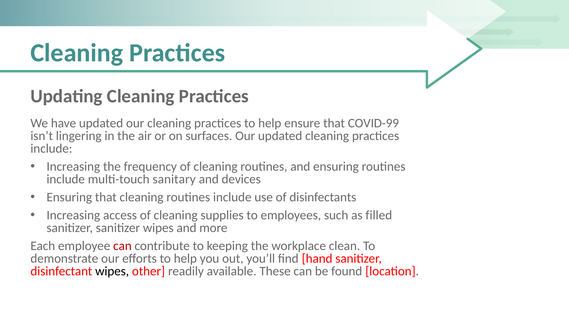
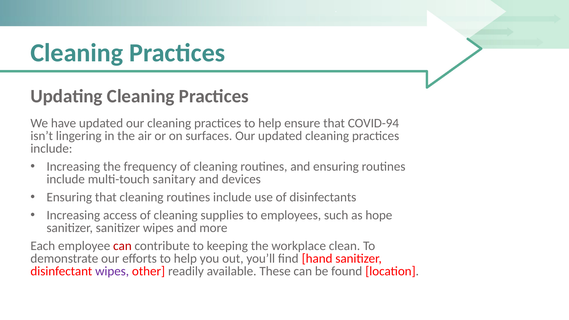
COVID-99: COVID-99 -> COVID-94 (373, 123)
filled: filled -> hope (379, 215)
wipes colour: black -> purple (112, 271)
